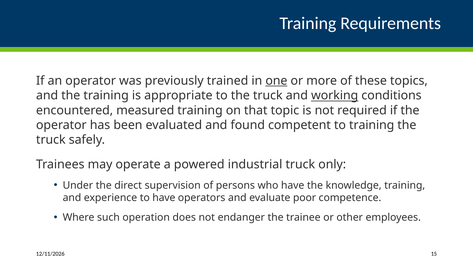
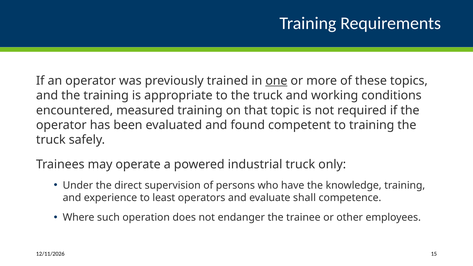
working underline: present -> none (335, 96)
to have: have -> least (164, 198)
poor: poor -> shall (305, 198)
